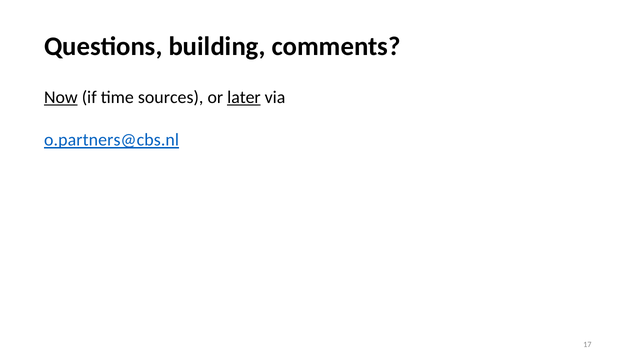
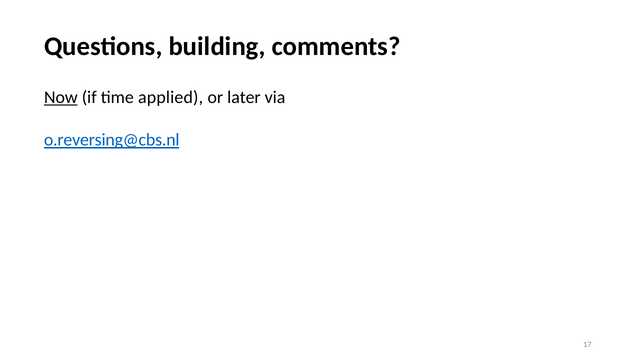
sources: sources -> applied (171, 97)
later underline: present -> none (244, 97)
o.partners@cbs.nl: o.partners@cbs.nl -> o.reversing@cbs.nl (112, 140)
